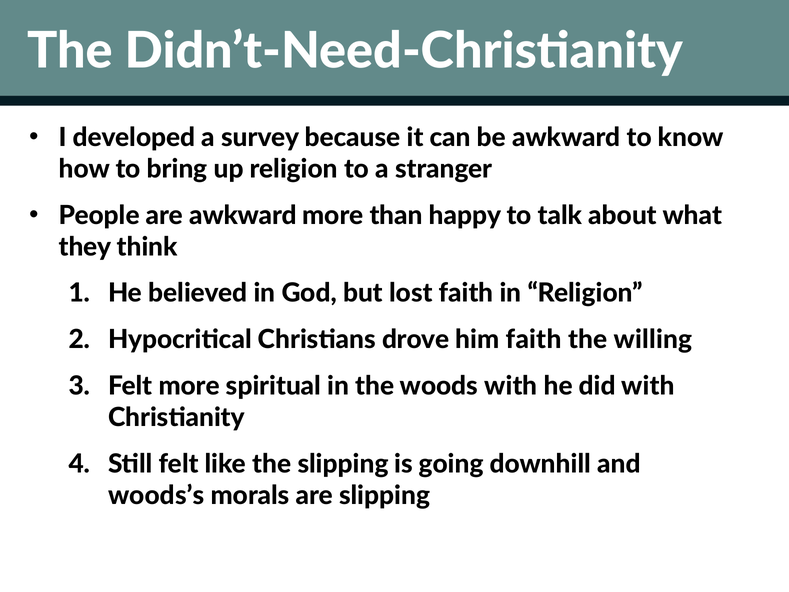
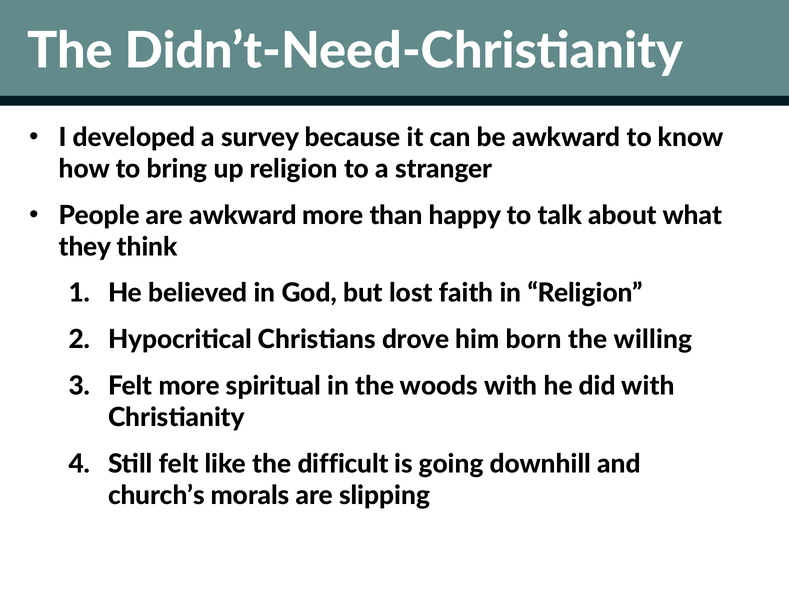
him faith: faith -> born (534, 340)
the slipping: slipping -> difficult (343, 464)
woods’s: woods’s -> church’s (156, 495)
